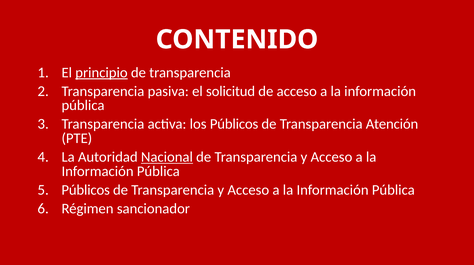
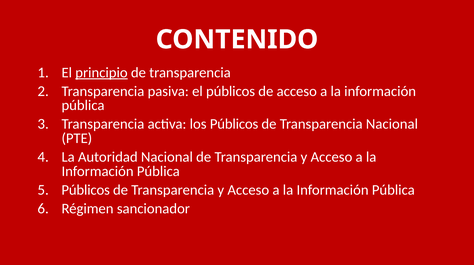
el solicitud: solicitud -> públicos (231, 91)
Transparencia Atención: Atención -> Nacional (392, 124)
Nacional underline: present -> none (167, 157)
